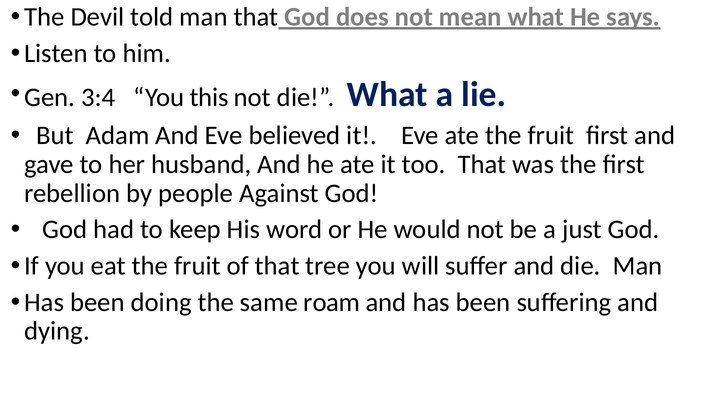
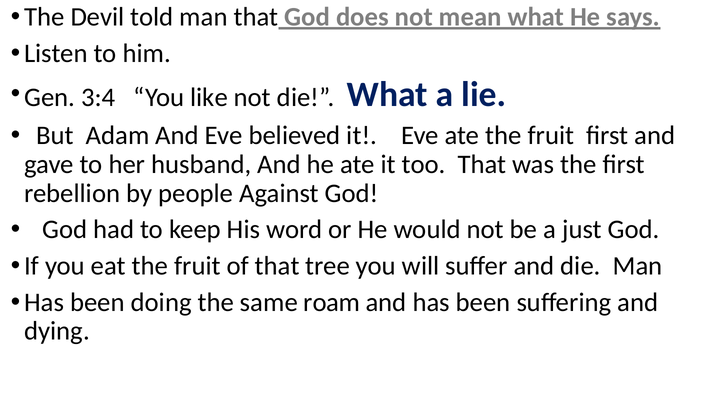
this: this -> like (209, 97)
